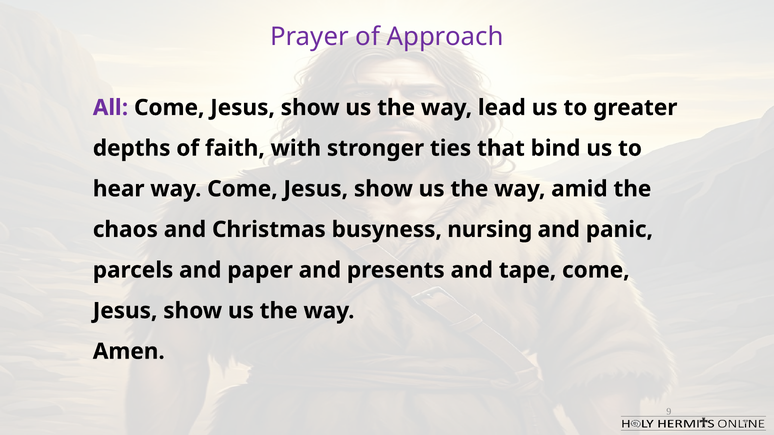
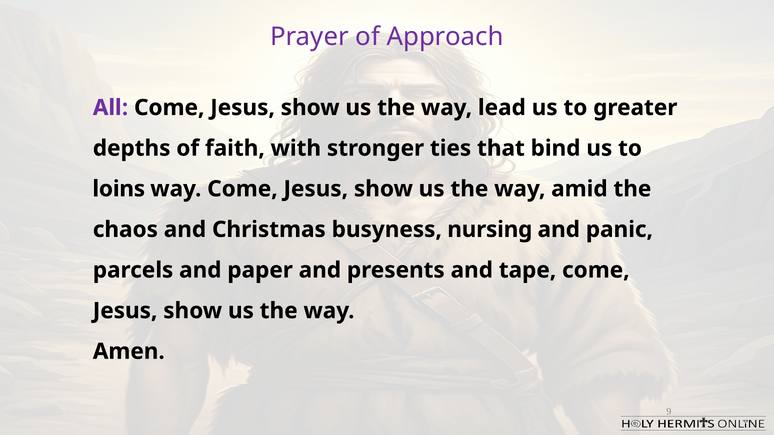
hear: hear -> loins (119, 189)
